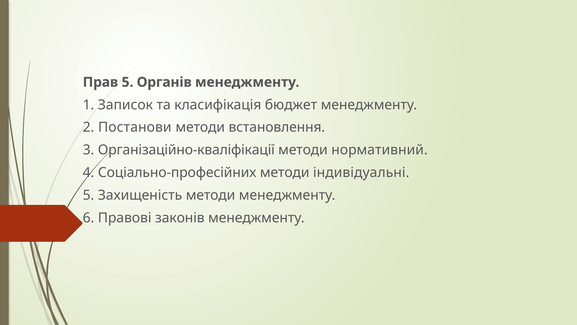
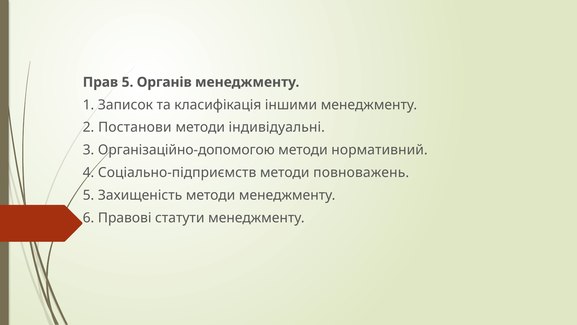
бюджет: бюджет -> іншими (291, 105)
встановлення: встановлення -> індивідуальні (277, 127)
Організаційно-кваліфікації: Організаційно-кваліфікації -> Організаційно-допомогою (186, 150)
Соціально-професійних: Соціально-професійних -> Соціально-підприємств (177, 172)
індивідуальні: індивідуальні -> повноважень (361, 172)
законів: законів -> статути (180, 218)
